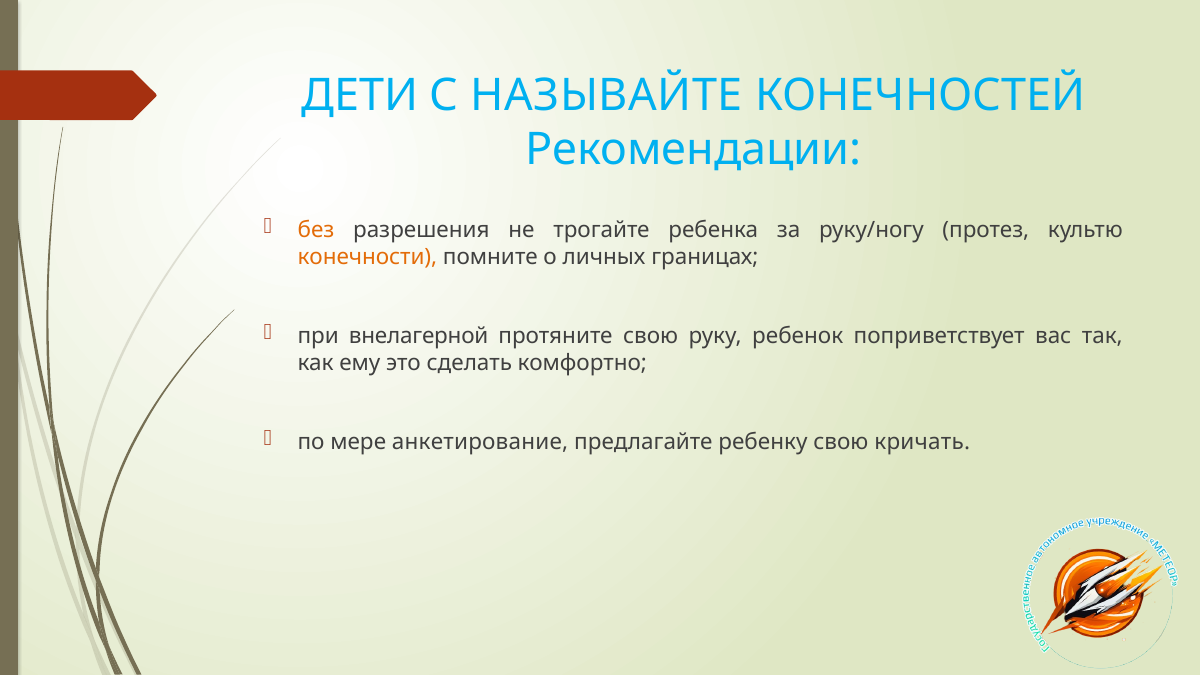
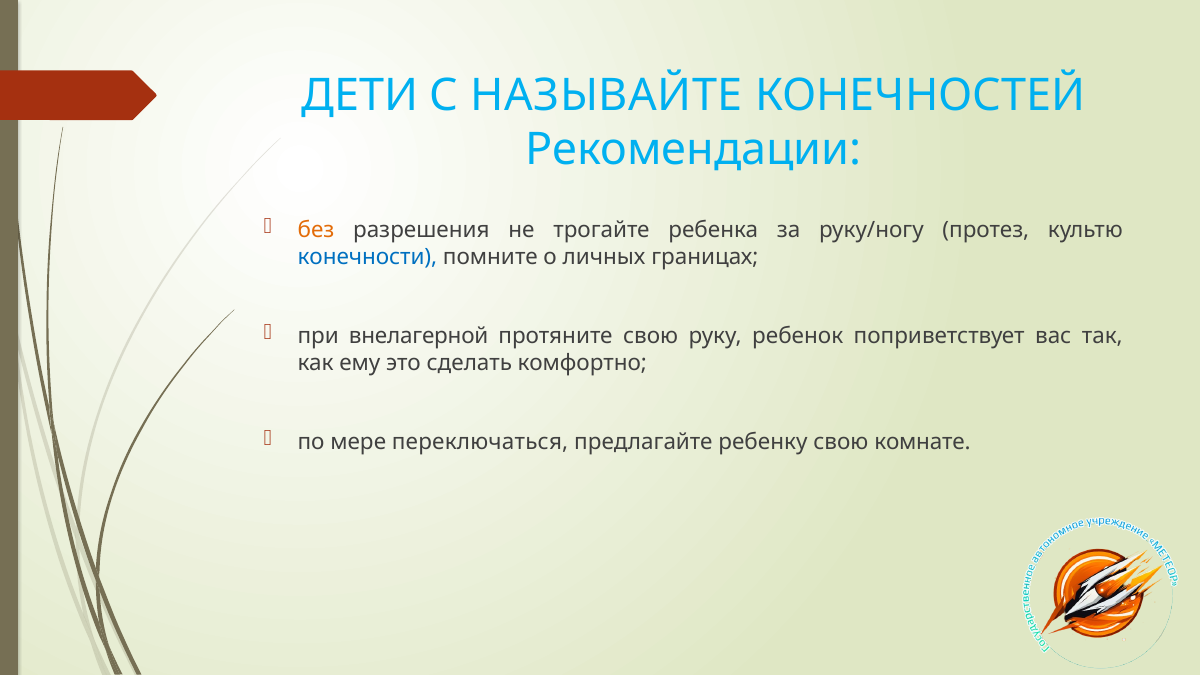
конечности colour: orange -> blue (367, 257)
анкетирование: анкетирование -> переключаться (480, 442)
кричать: кричать -> комнате (922, 442)
